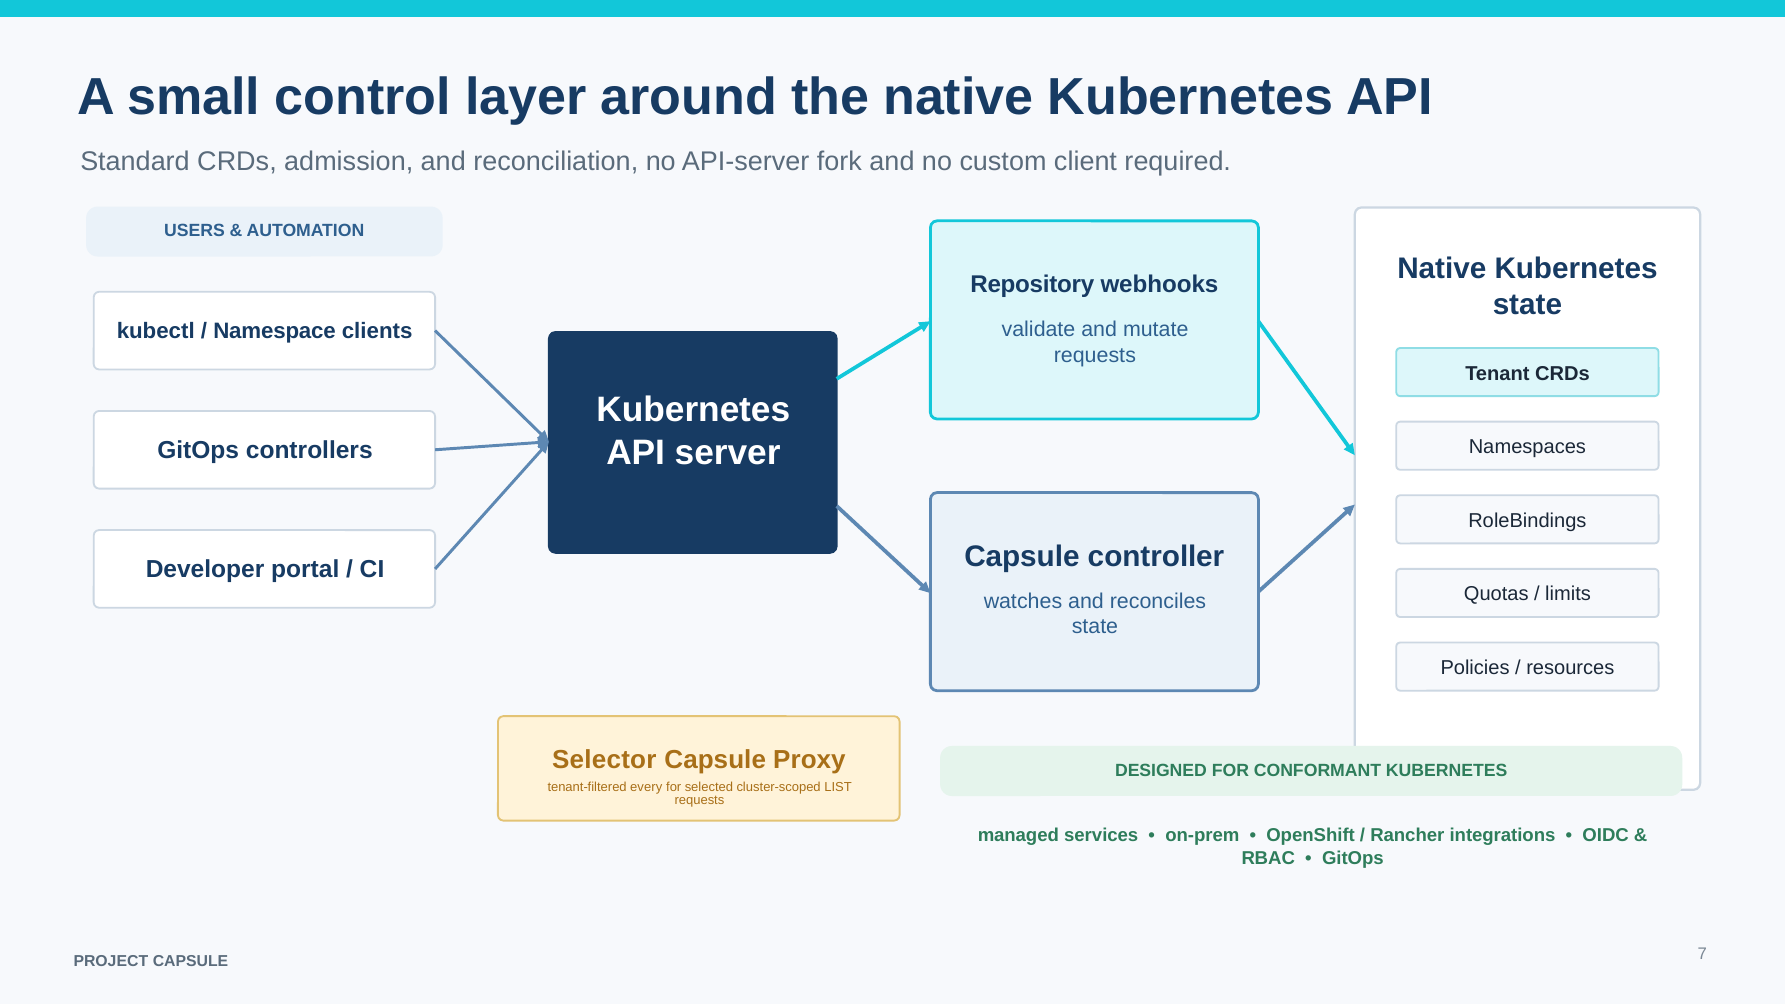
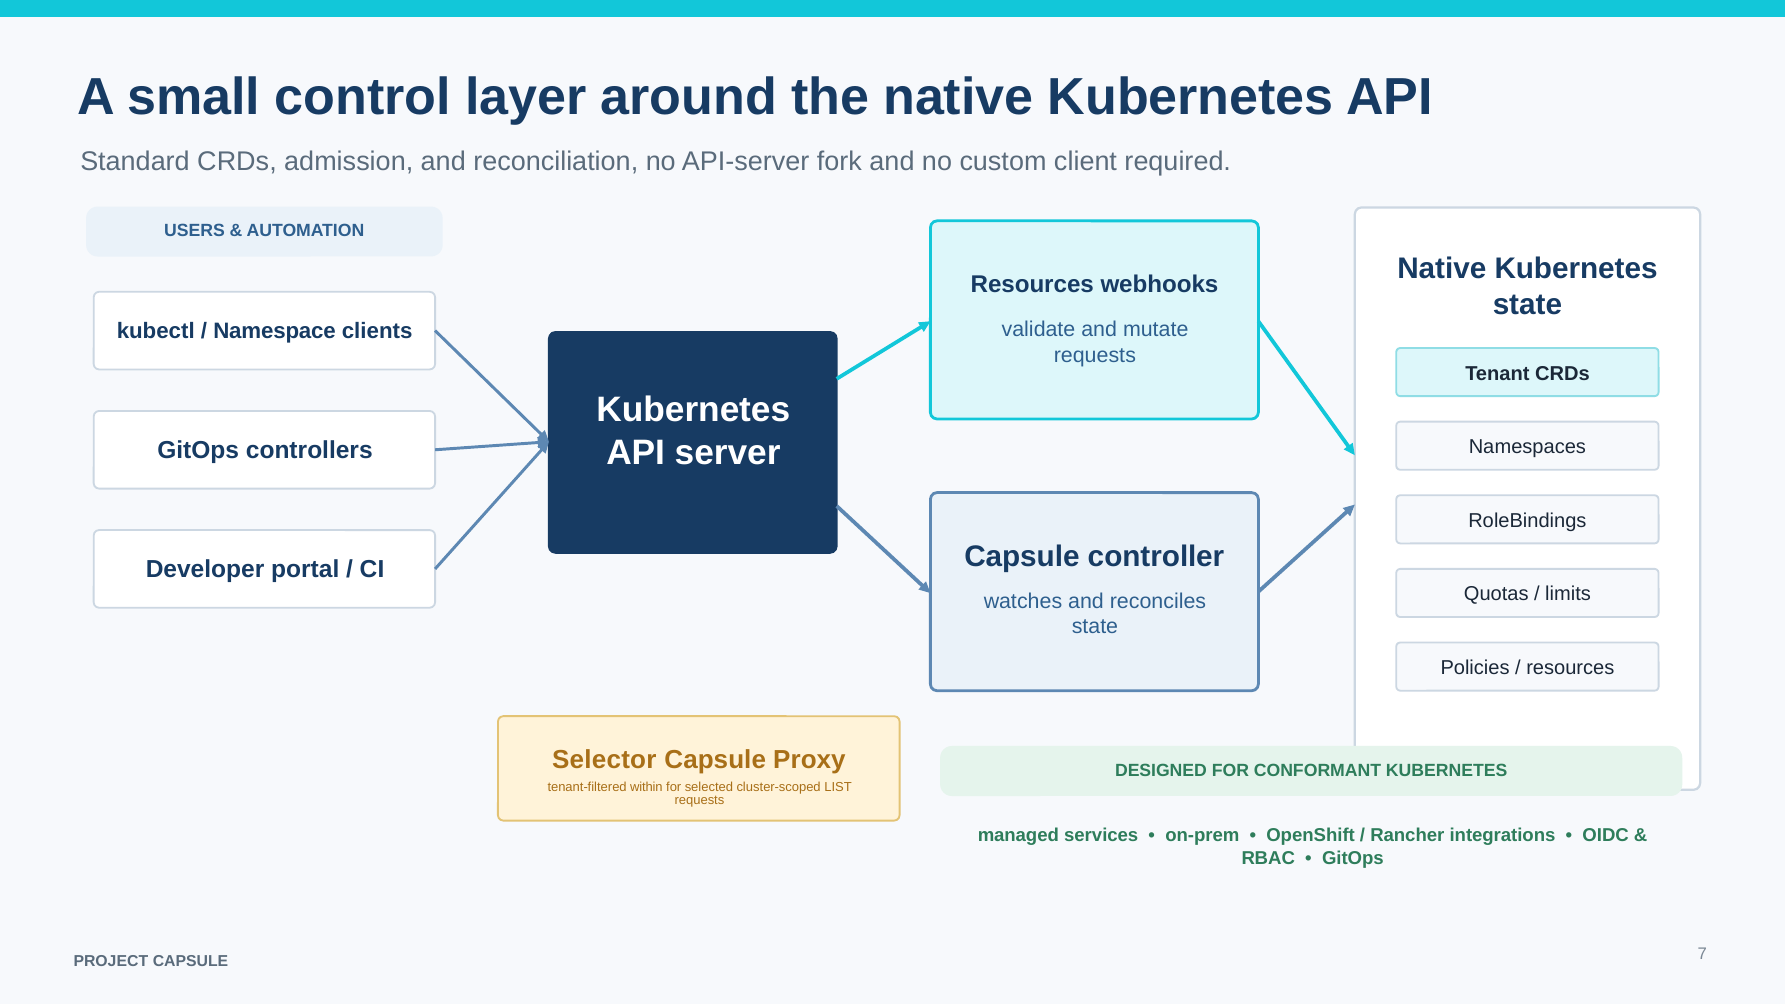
Repository: Repository -> Resources (1032, 284)
every: every -> within (646, 787)
